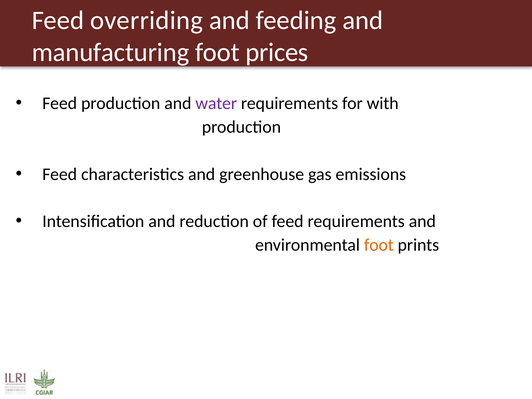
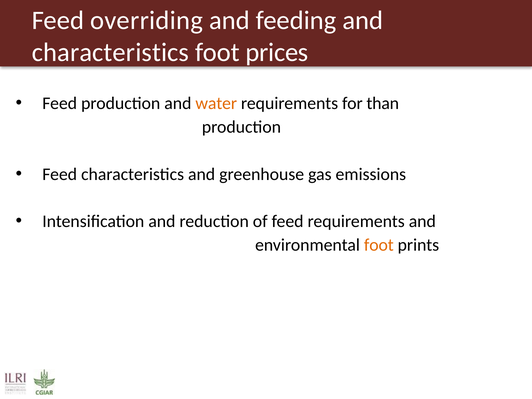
manufacturing: manufacturing -> characteristics (110, 52)
water colour: purple -> orange (216, 103)
with: with -> than (383, 103)
